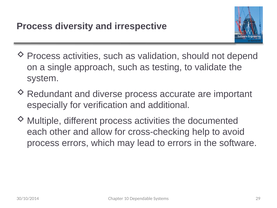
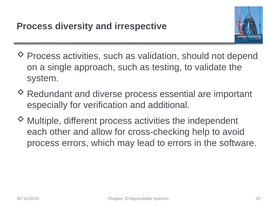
accurate: accurate -> essential (178, 94)
documented: documented -> independent (213, 121)
